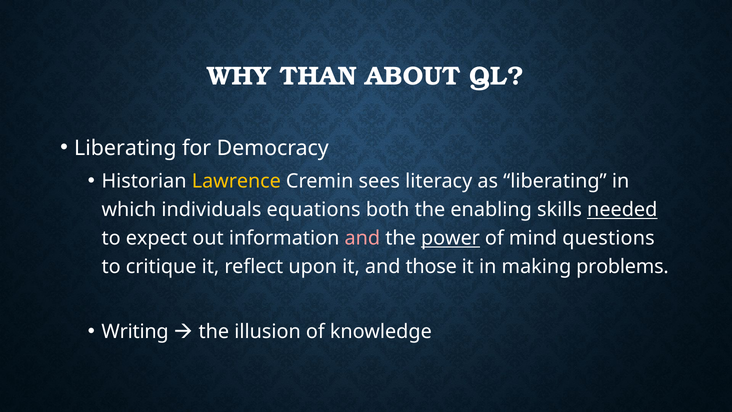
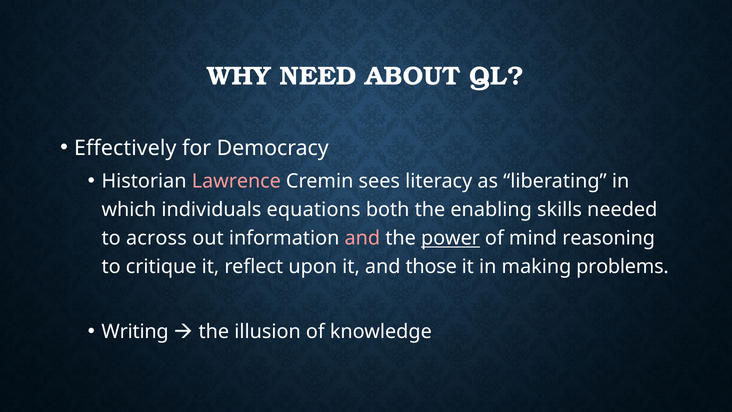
THAN: THAN -> NEED (318, 76)
Liberating: Liberating -> Effectively (125, 148)
Lawrence colour: yellow -> pink (236, 181)
needed underline: present -> none (622, 210)
expect: expect -> across (156, 238)
questions: questions -> reasoning (609, 238)
